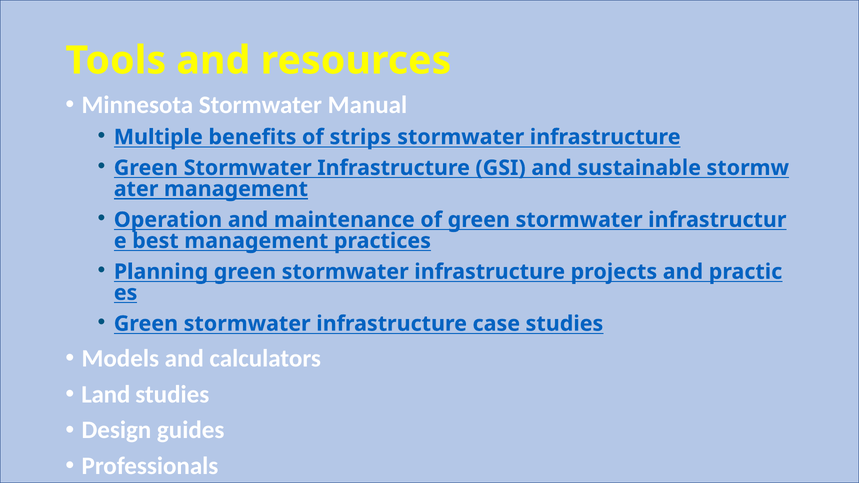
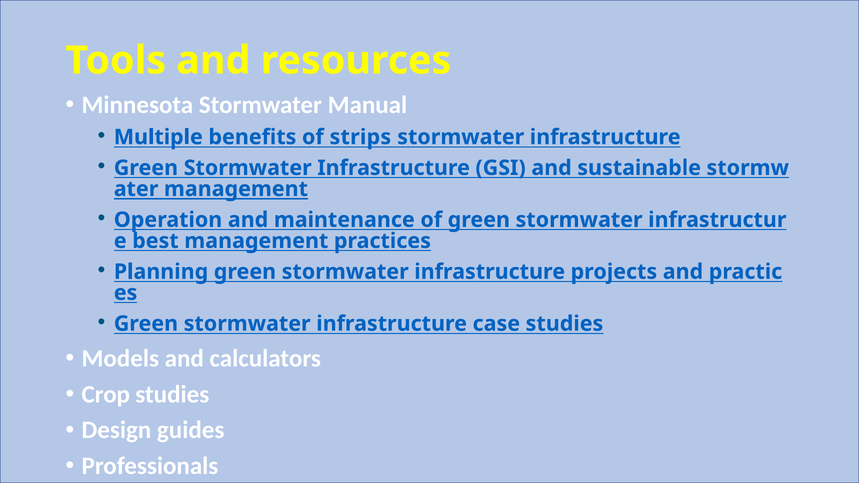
Land: Land -> Crop (106, 394)
